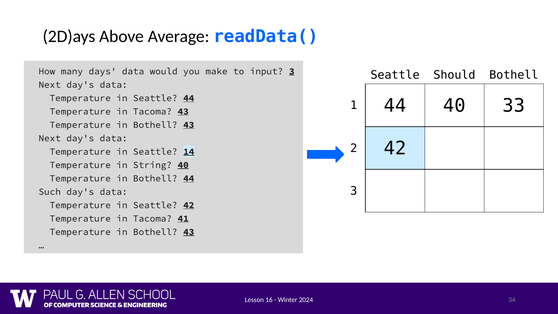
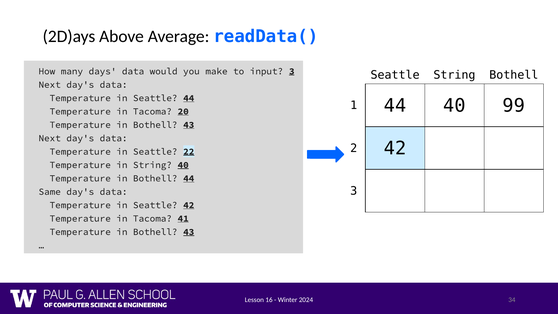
Seattle Should: Should -> String (454, 75)
33: 33 -> 99 (514, 106)
Tacoma 43: 43 -> 20 (183, 111)
14: 14 -> 22 (189, 151)
Such: Such -> Same (50, 192)
